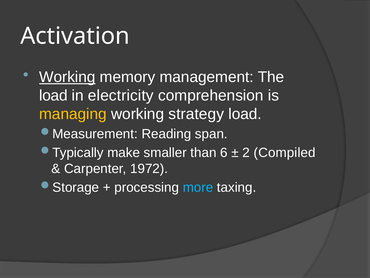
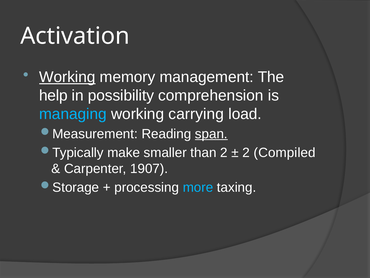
load: load -> help (53, 95)
electricity: electricity -> possibility (121, 95)
managing colour: yellow -> light blue (73, 114)
strategy: strategy -> carrying (196, 114)
span underline: none -> present (211, 134)
than 6: 6 -> 2 (224, 152)
1972: 1972 -> 1907 (149, 168)
